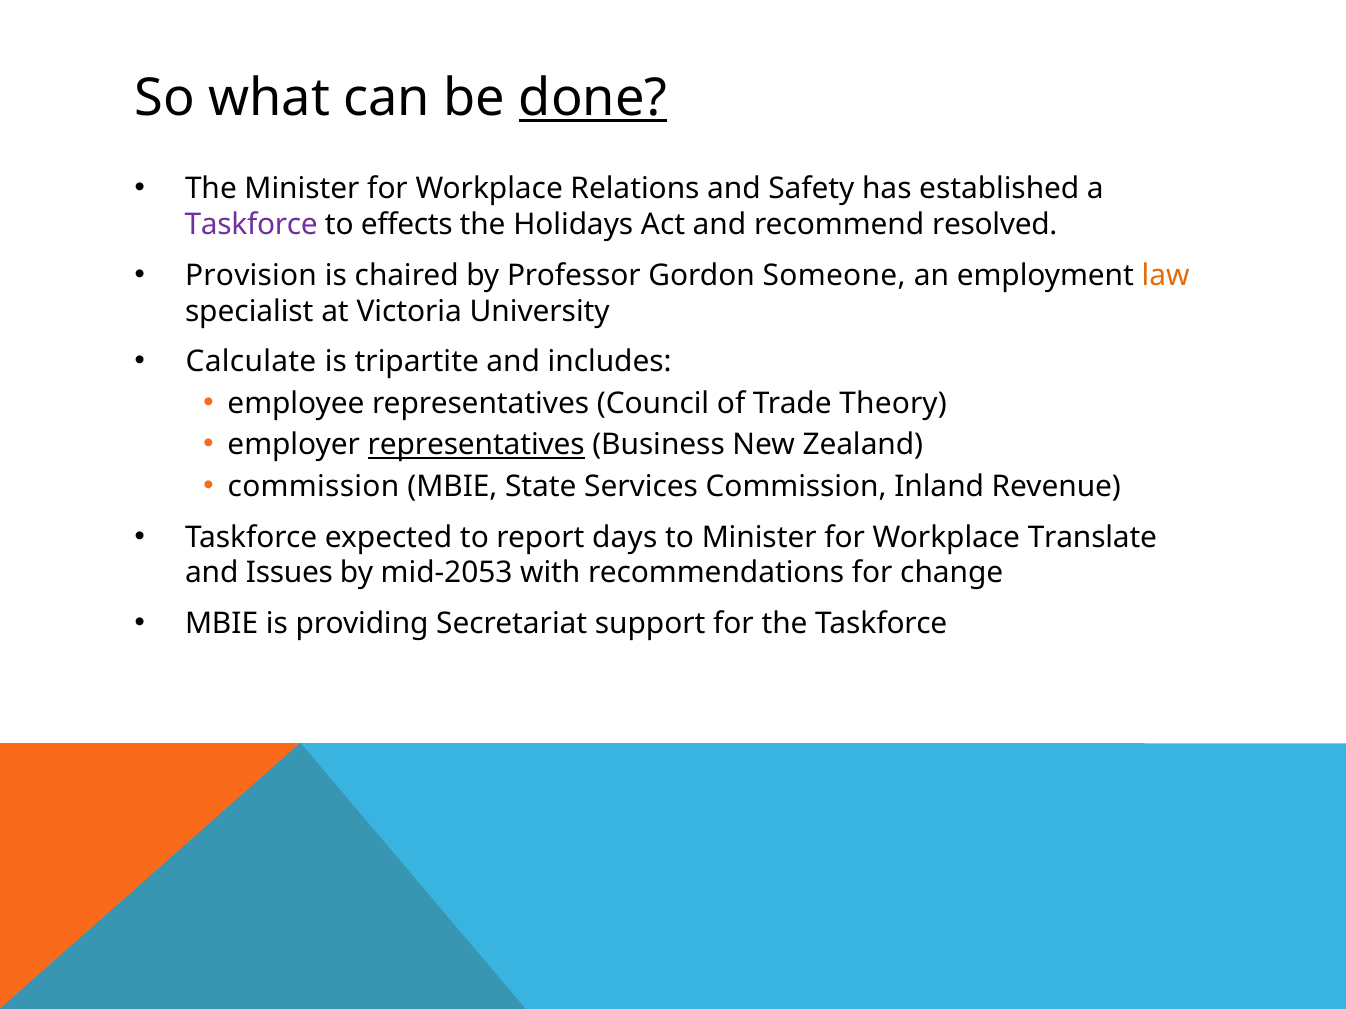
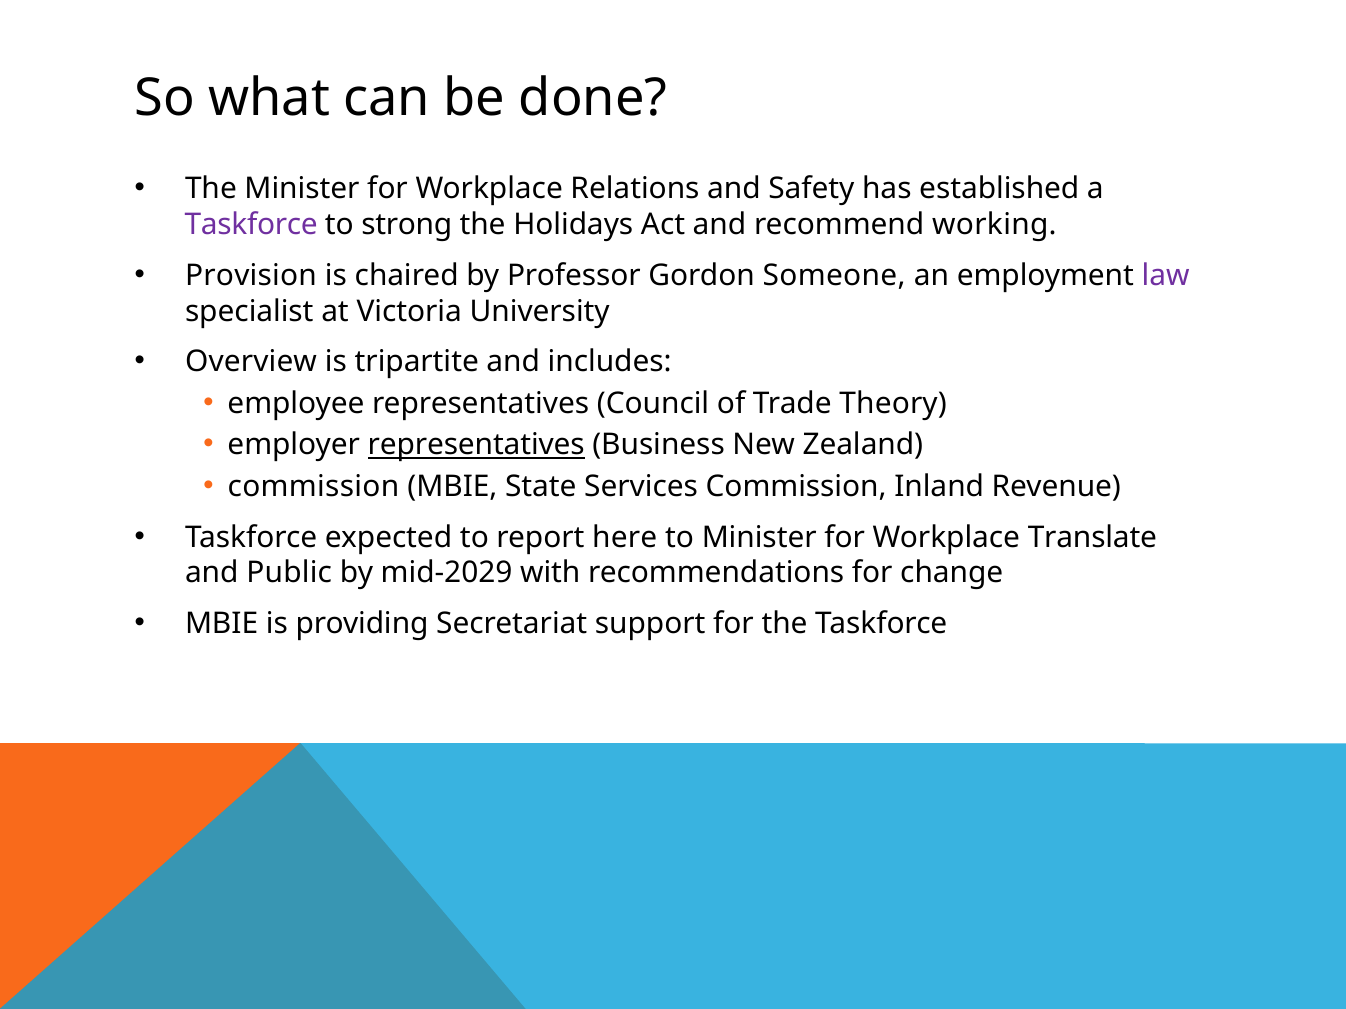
done underline: present -> none (593, 98)
effects: effects -> strong (407, 225)
resolved: resolved -> working (994, 225)
law colour: orange -> purple (1166, 275)
Calculate: Calculate -> Overview (251, 362)
days: days -> here (625, 537)
Issues: Issues -> Public (289, 573)
mid-2053: mid-2053 -> mid-2029 (447, 573)
